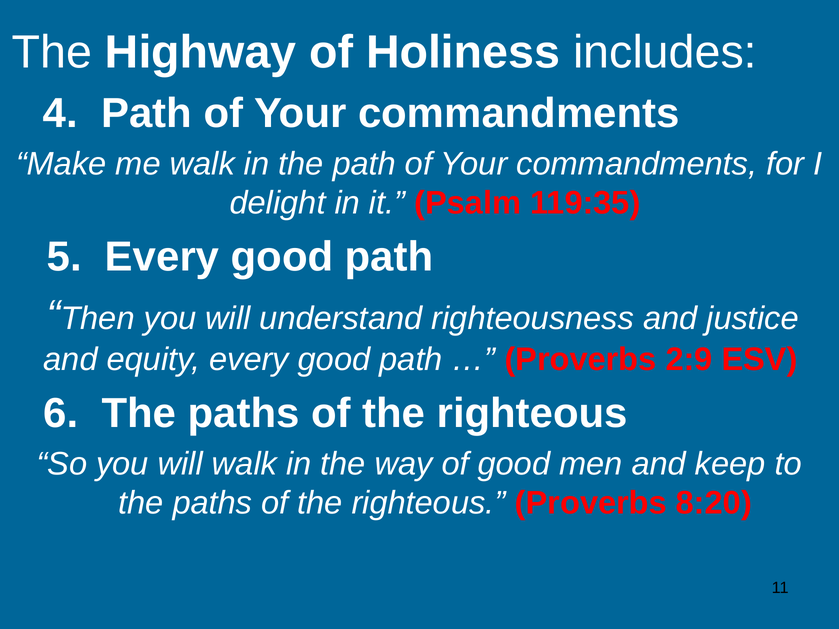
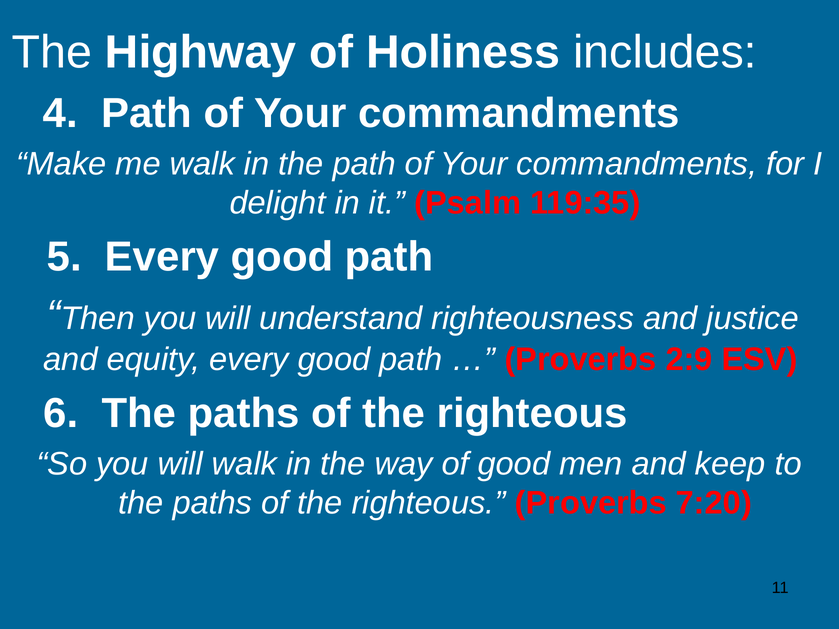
8:20: 8:20 -> 7:20 (714, 503)
